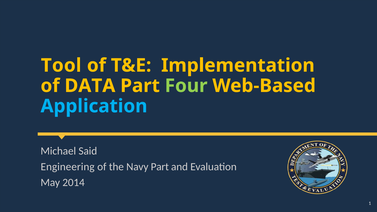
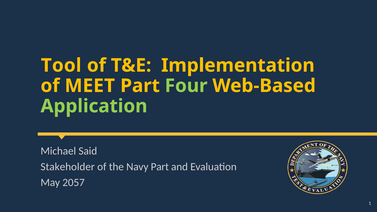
DATA: DATA -> MEET (90, 86)
Application colour: light blue -> light green (94, 106)
Engineering: Engineering -> Stakeholder (68, 167)
2014: 2014 -> 2057 (74, 183)
